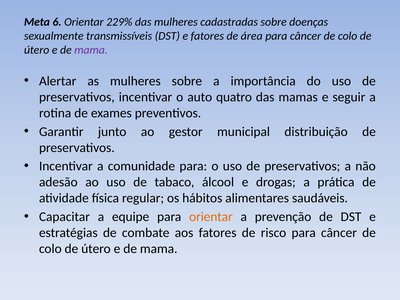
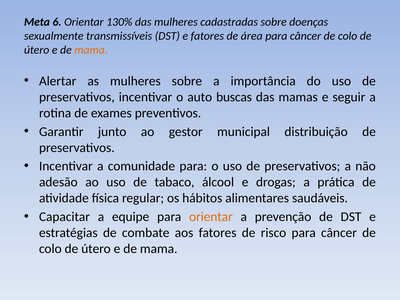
229%: 229% -> 130% (119, 22)
mama colour: purple -> orange (91, 50)
quatro: quatro -> buscas (234, 97)
